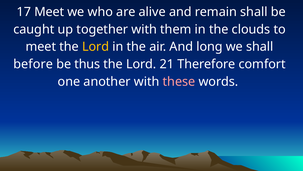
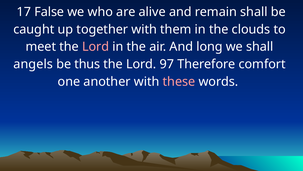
17 Meet: Meet -> False (49, 12)
Lord colour: yellow -> pink (96, 47)
before: before -> angels (33, 64)
21: 21 -> 97 (167, 64)
